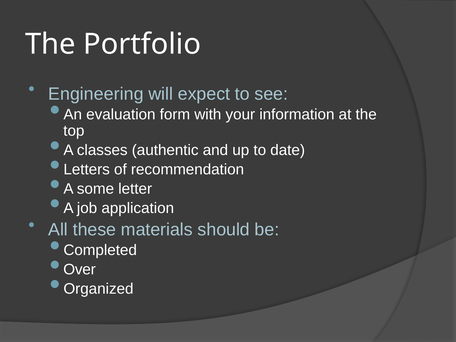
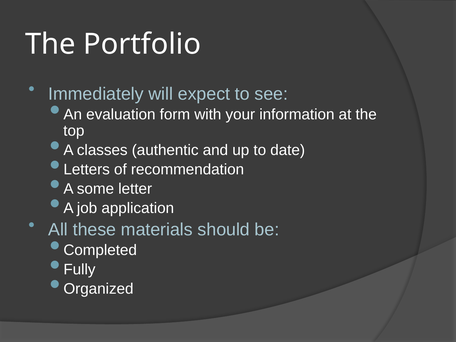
Engineering: Engineering -> Immediately (96, 94)
Over: Over -> Fully (79, 269)
